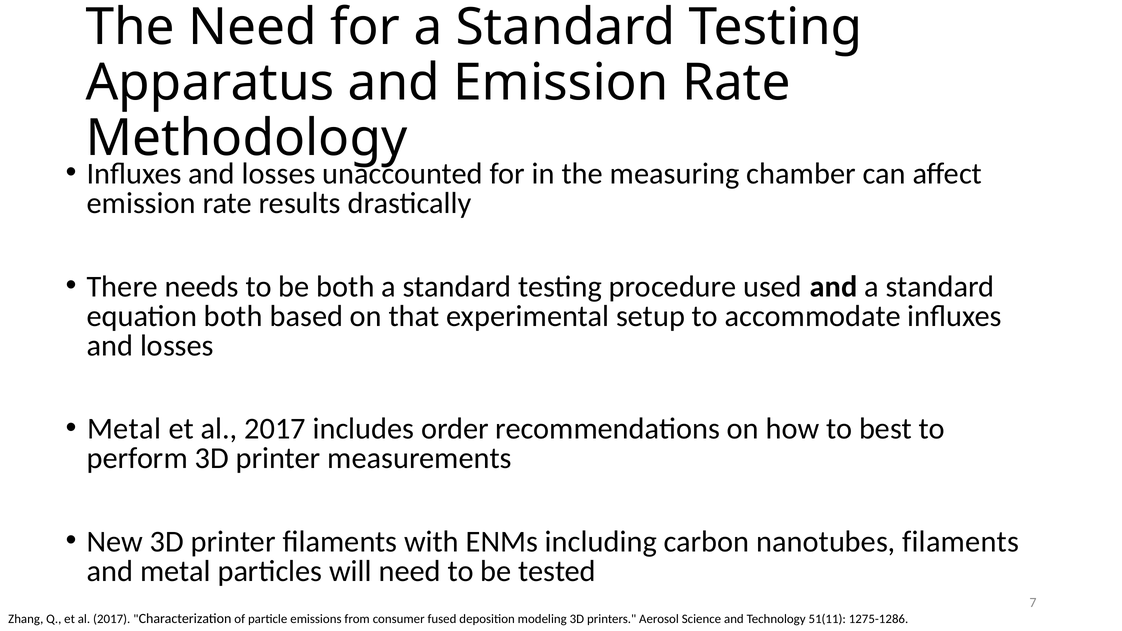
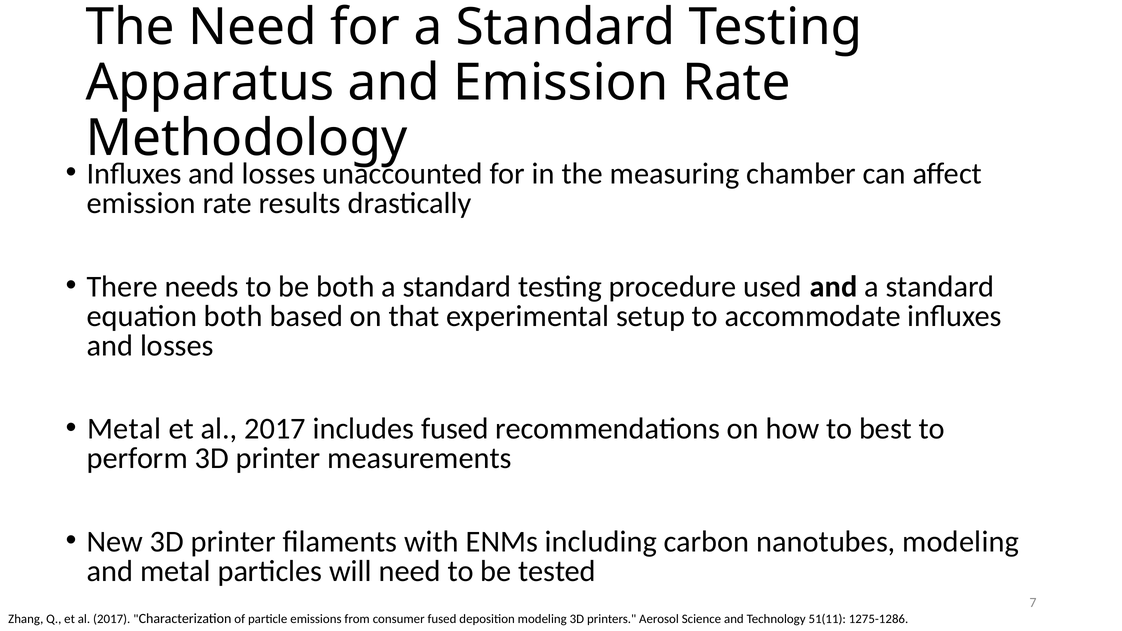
includes order: order -> fused (455, 429)
nanotubes filaments: filaments -> modeling (961, 542)
